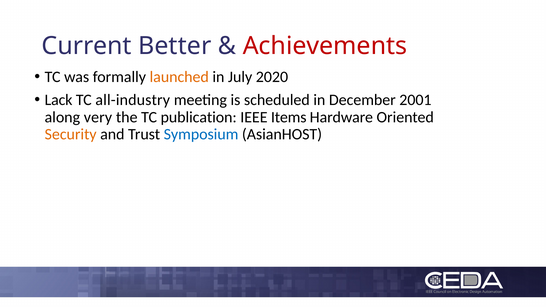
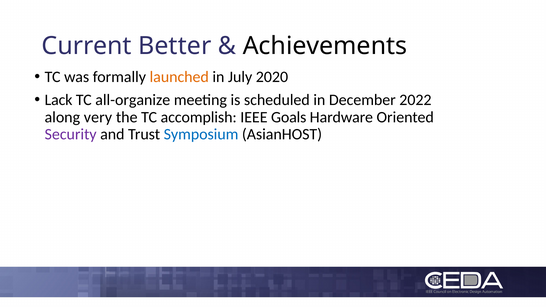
Achievements colour: red -> black (325, 46)
all-industry: all-industry -> all-organize (133, 100)
2001: 2001 -> 2022 (415, 100)
publication: publication -> accomplish (199, 117)
Items: Items -> Goals (289, 117)
Security colour: orange -> purple (71, 134)
